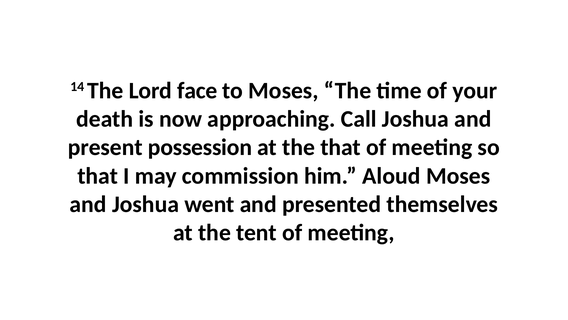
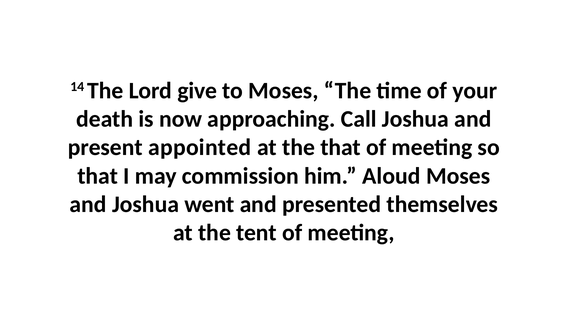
face: face -> give (197, 90)
possession: possession -> appointed (200, 147)
